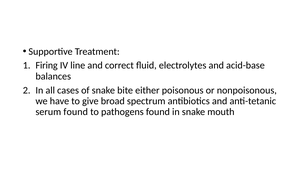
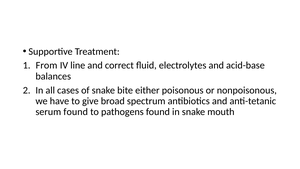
Firing: Firing -> From (47, 65)
